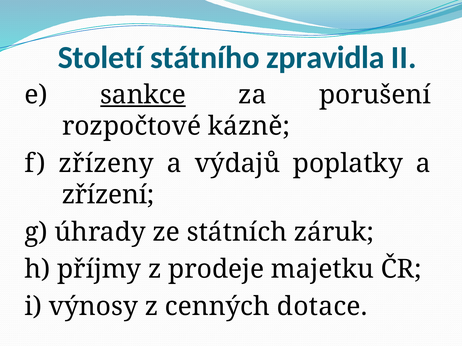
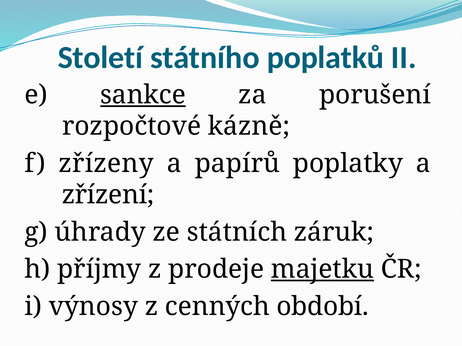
zpravidla: zpravidla -> poplatků (325, 58)
výdajů: výdajů -> papírů (237, 164)
majetku underline: none -> present (322, 270)
dotace: dotace -> období (323, 307)
